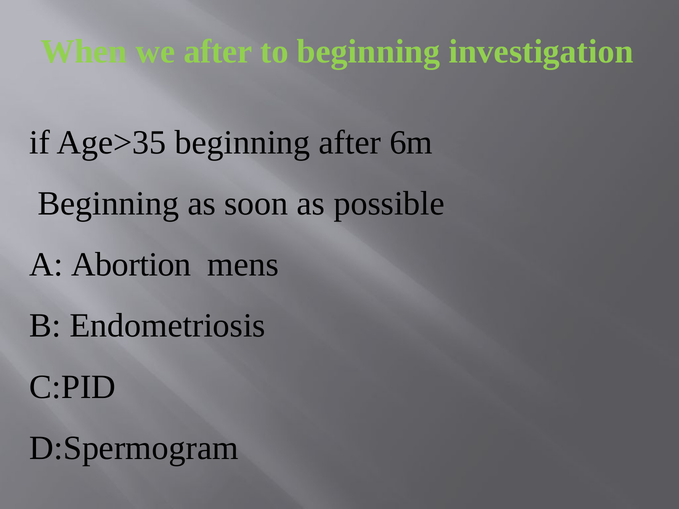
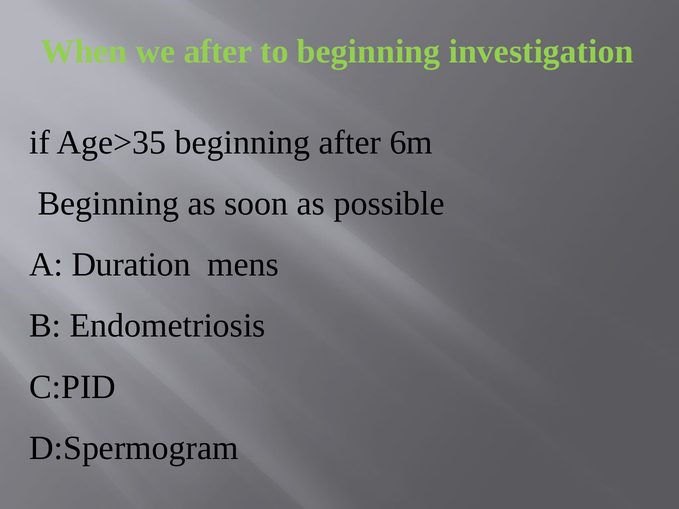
Abortion: Abortion -> Duration (131, 265)
